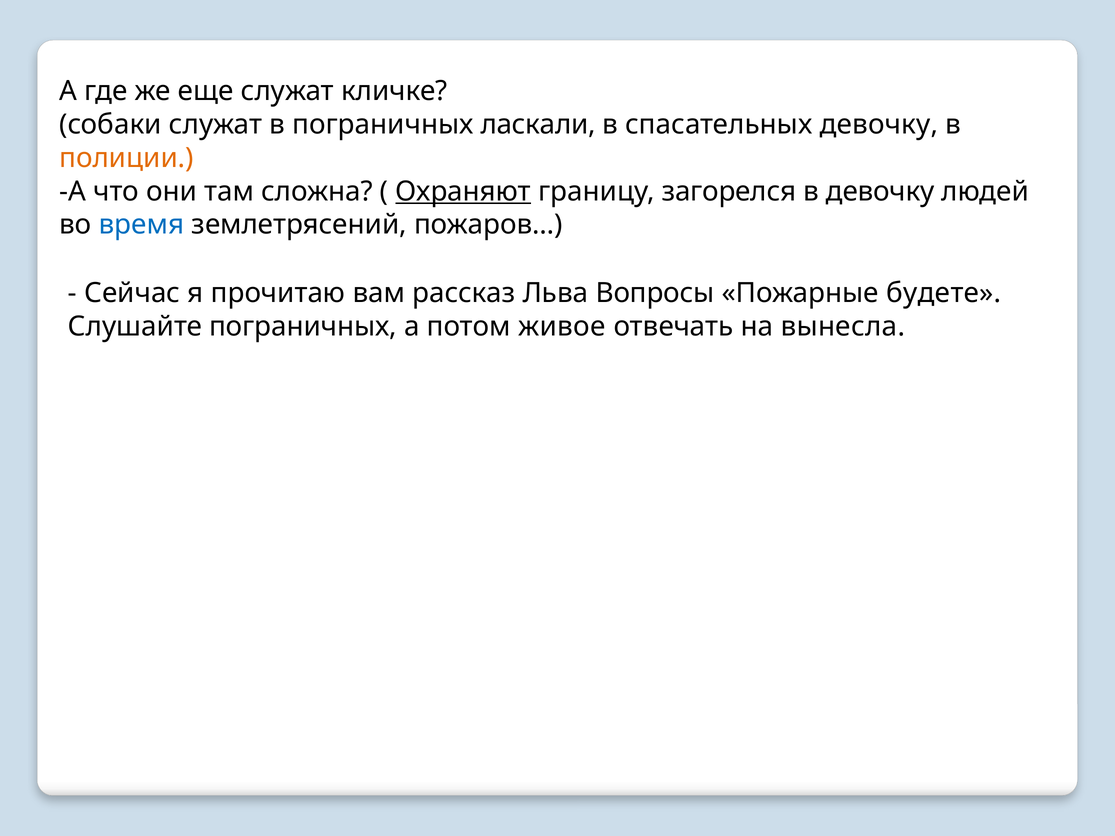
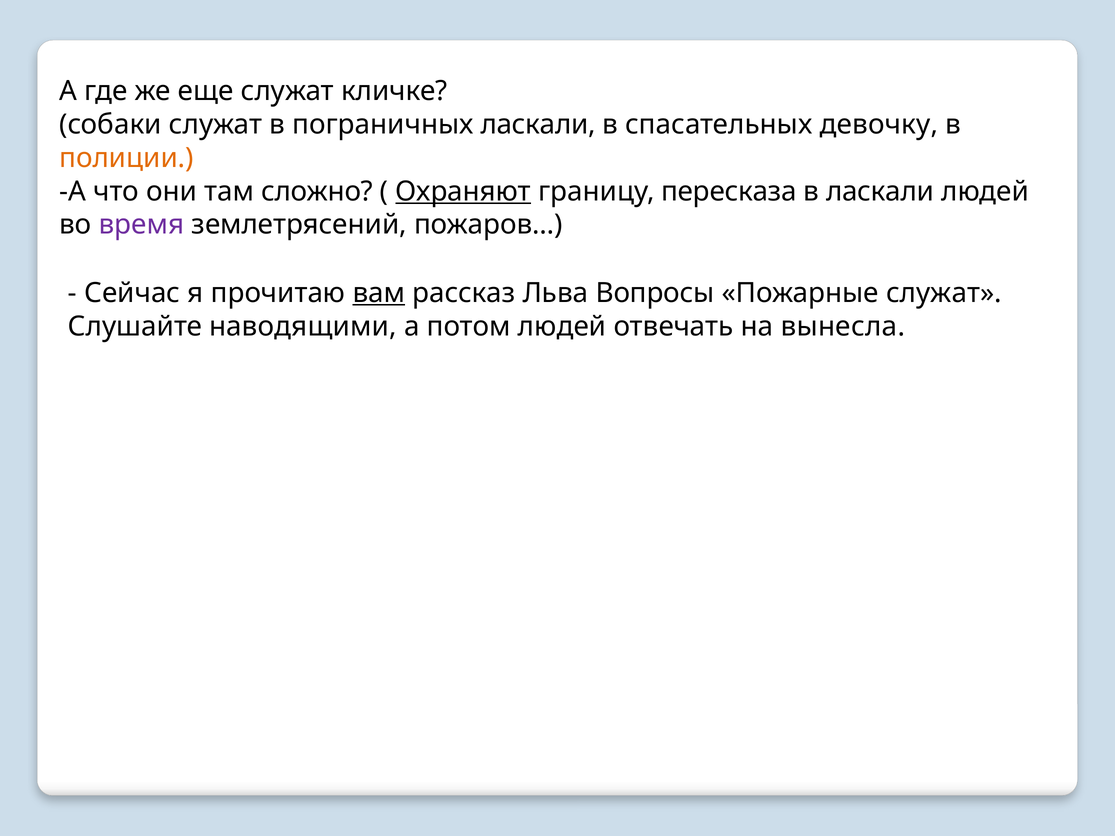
сложна: сложна -> сложно (317, 191)
загорелся: загорелся -> пересказа (729, 191)
в девочку: девочку -> ласкали (880, 191)
время colour: blue -> purple (141, 225)
вам underline: none -> present (379, 293)
Пожарные будете: будете -> служат (944, 293)
Слушайте пограничных: пограничных -> наводящими (303, 326)
потом живое: живое -> людей (562, 326)
